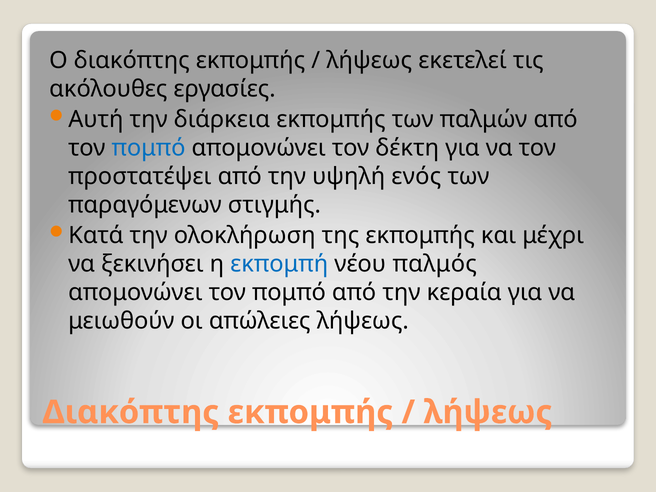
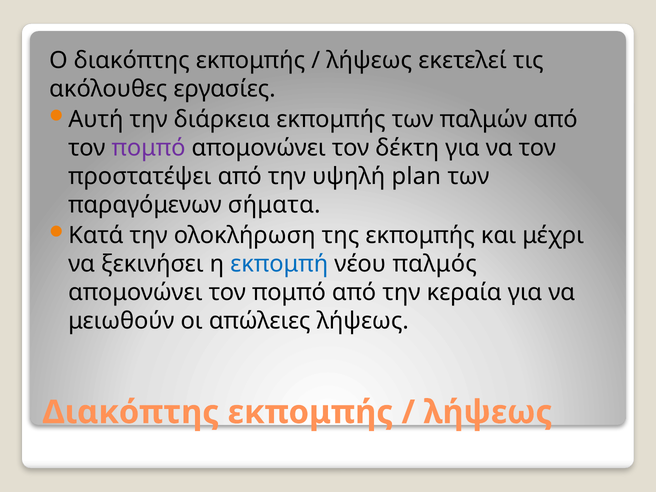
πομπό colour: blue -> purple (149, 148)
ενός: ενός -> plan (416, 176)
στιγμής: στιγμής -> σήματα (274, 205)
